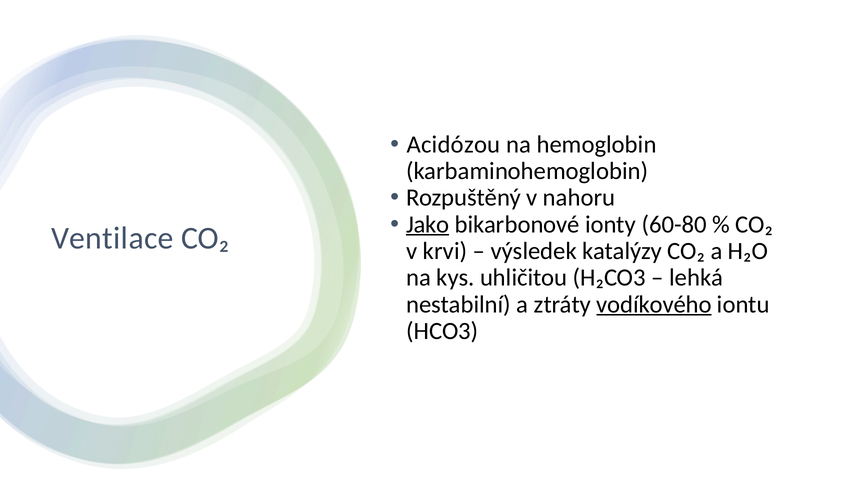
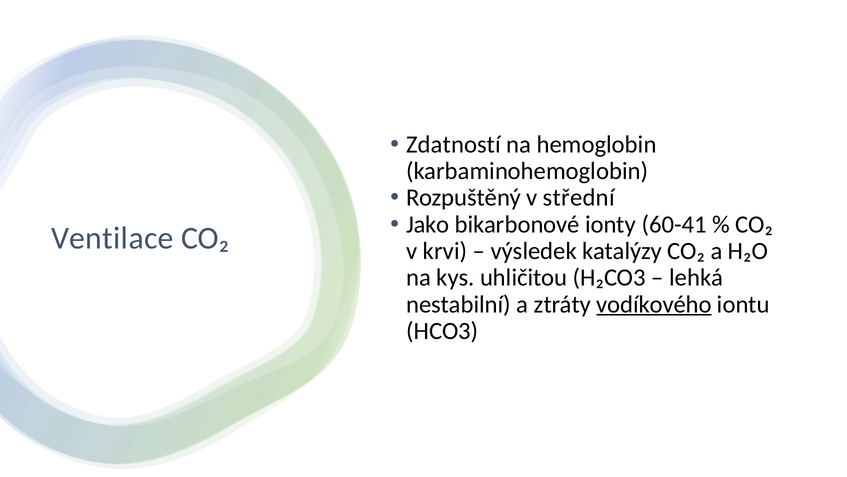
Acidózou: Acidózou -> Zdatností (454, 144)
nahoru: nahoru -> střední (579, 197)
Jako underline: present -> none (428, 224)
60-80: 60-80 -> 60-41 (674, 224)
